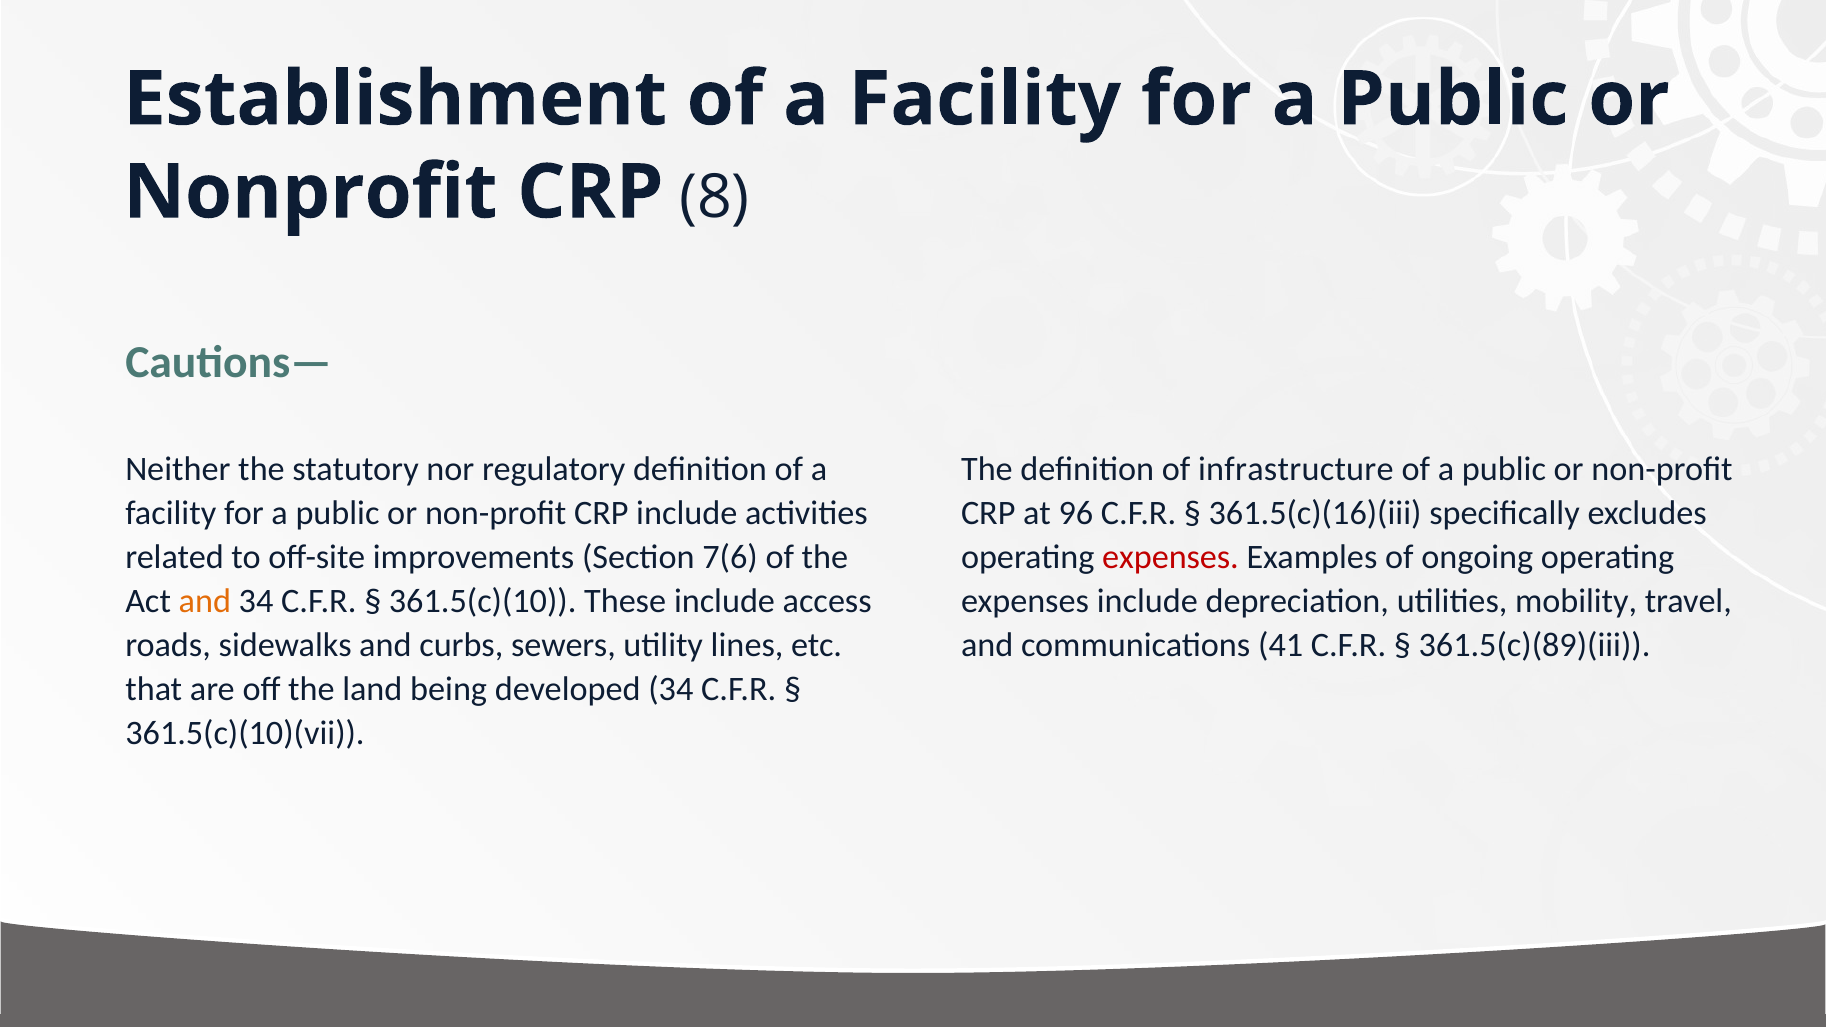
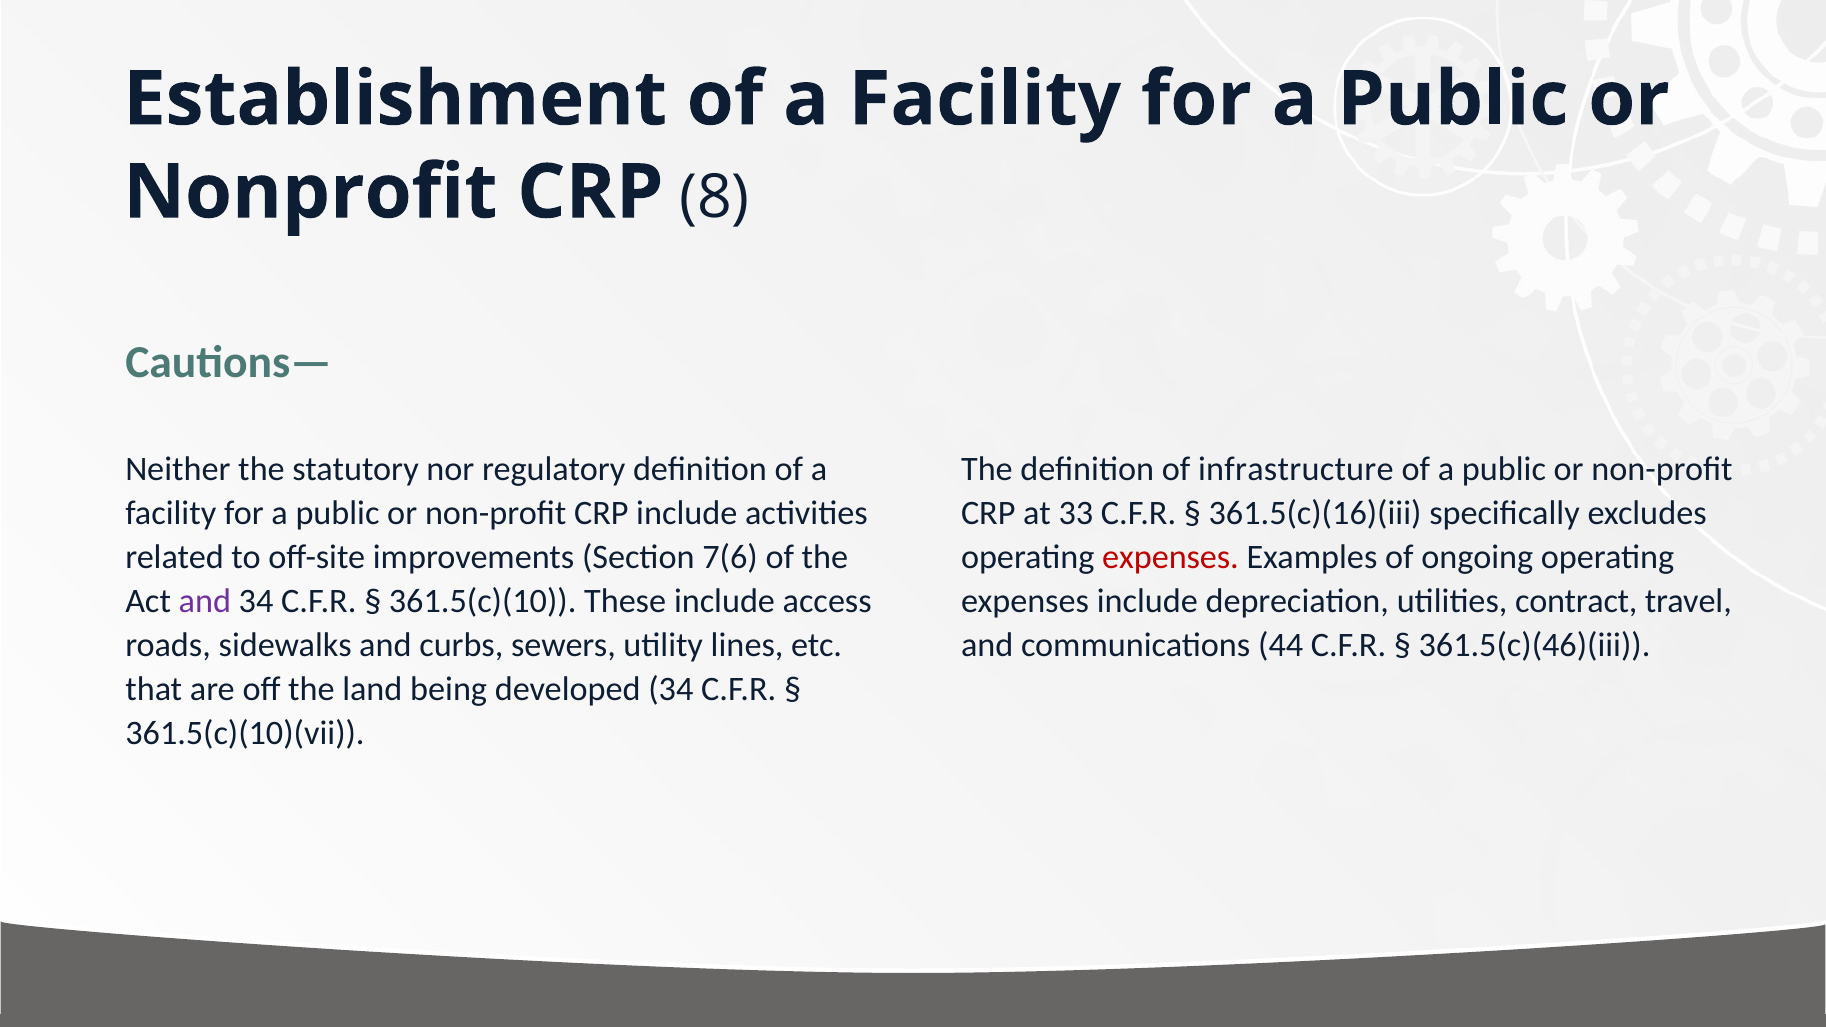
96: 96 -> 33 (1076, 513)
and colour: orange -> purple (205, 601)
mobility: mobility -> contract (1576, 601)
41: 41 -> 44 (1281, 645)
361.5(c)(89)(iii: 361.5(c)(89)(iii -> 361.5(c)(46)(iii (1535, 645)
